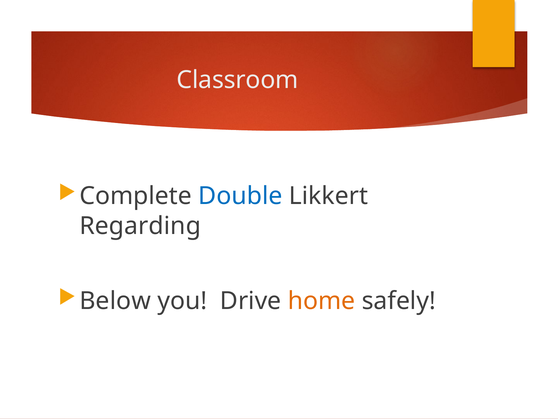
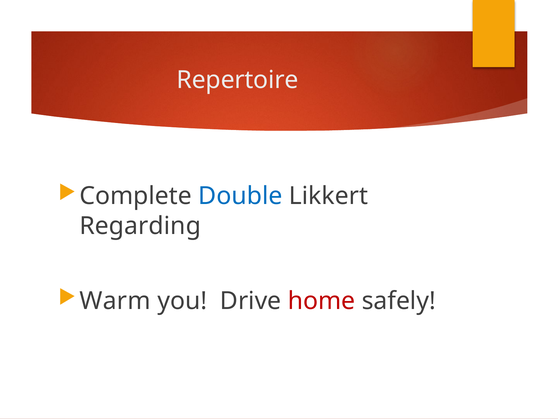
Classroom: Classroom -> Repertoire (237, 80)
Below: Below -> Warm (115, 301)
home colour: orange -> red (321, 301)
